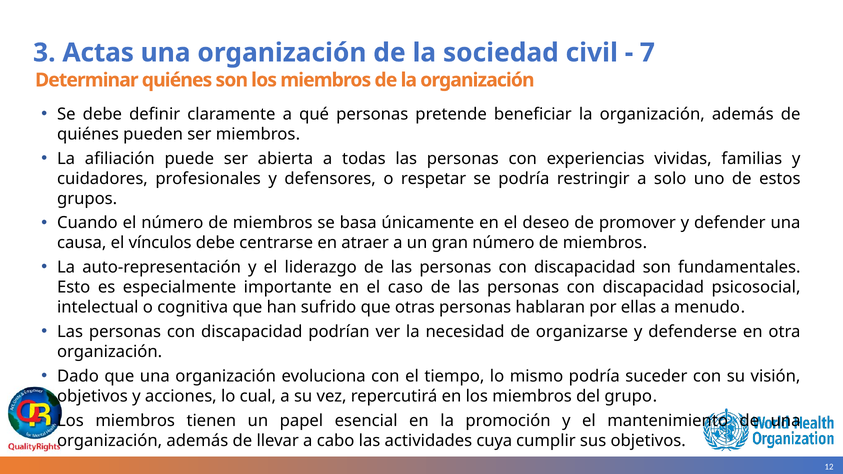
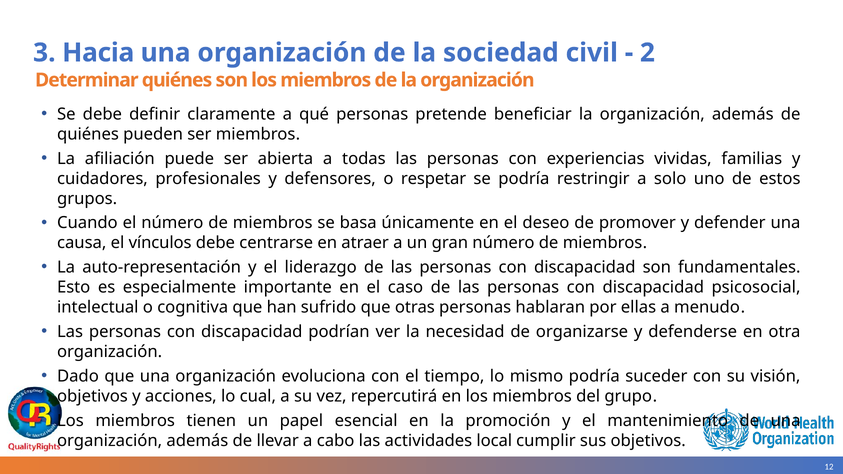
Actas: Actas -> Hacia (98, 53)
7: 7 -> 2 (647, 53)
cuya: cuya -> local (494, 441)
